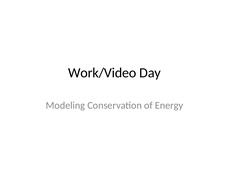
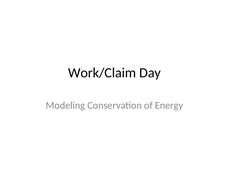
Work/Video: Work/Video -> Work/Claim (102, 73)
